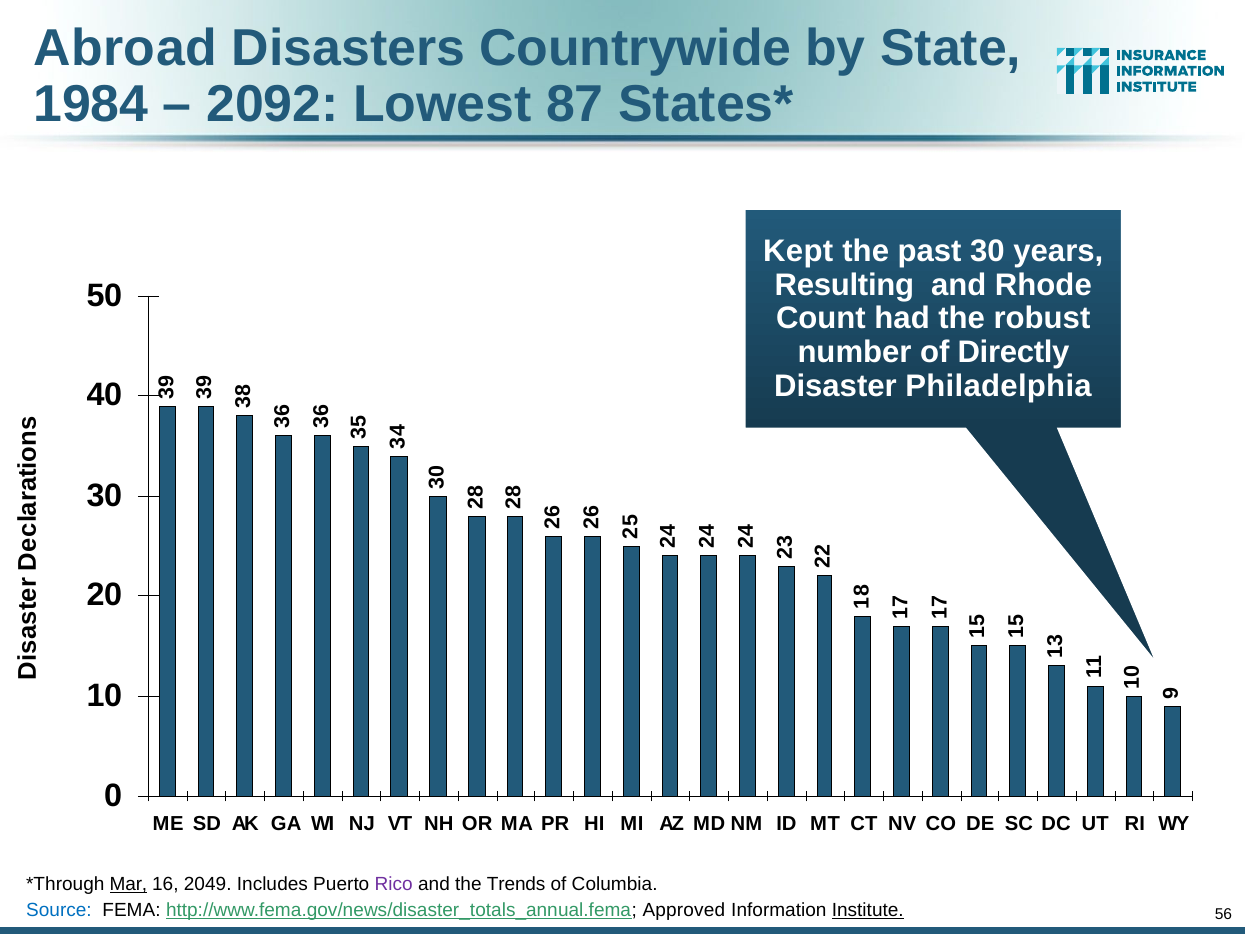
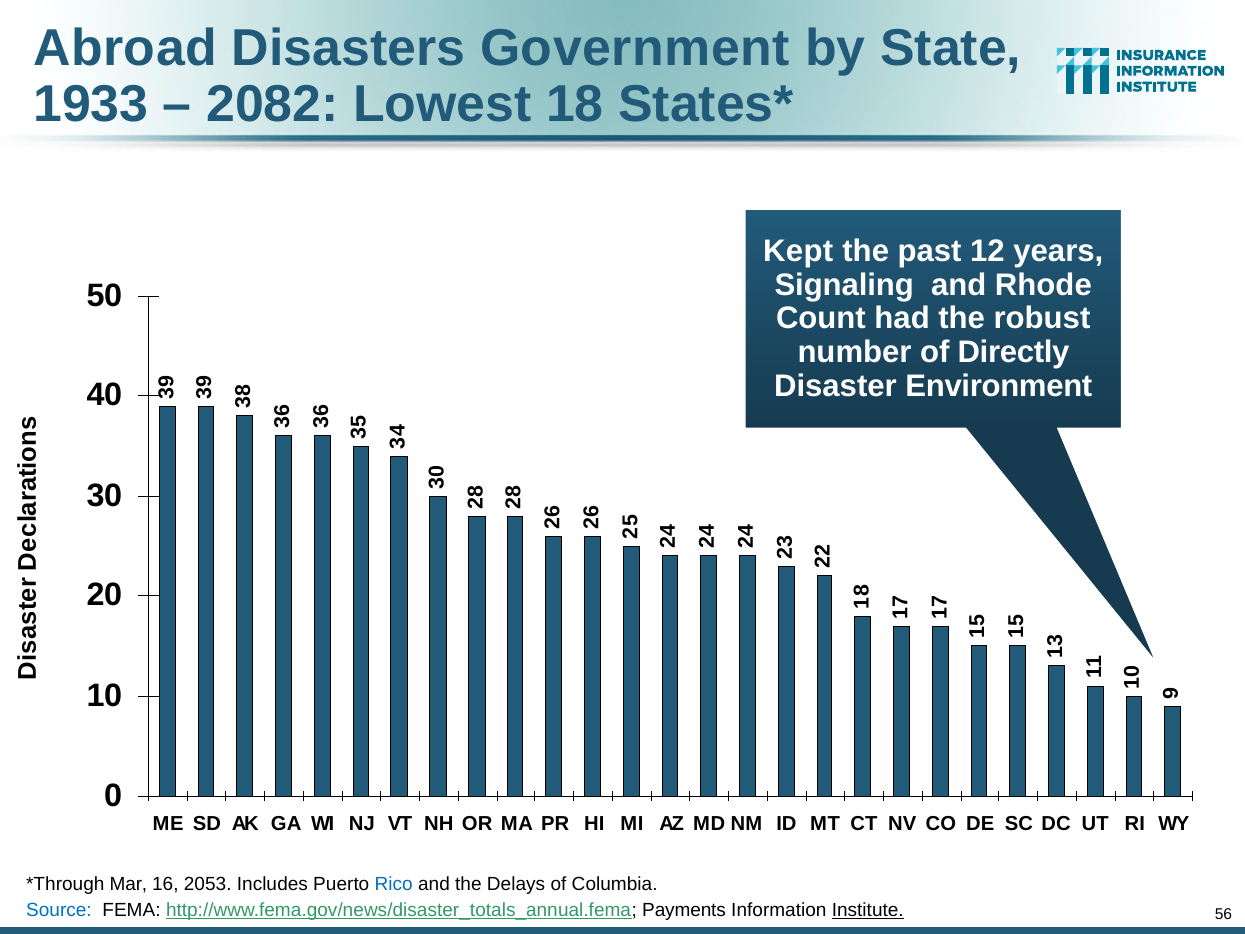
Countrywide: Countrywide -> Government (635, 48)
1984: 1984 -> 1933 (91, 104)
2092: 2092 -> 2082 (273, 104)
87: 87 -> 18 (575, 104)
past 30: 30 -> 12 (987, 251)
Resulting: Resulting -> Signaling (844, 285)
Philadelphia: Philadelphia -> Environment (999, 386)
Mar underline: present -> none (128, 884)
2049: 2049 -> 2053 (208, 884)
Rico colour: purple -> blue (394, 884)
Trends: Trends -> Delays (516, 884)
Approved: Approved -> Payments (684, 910)
